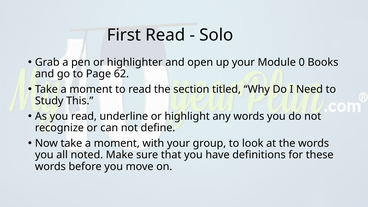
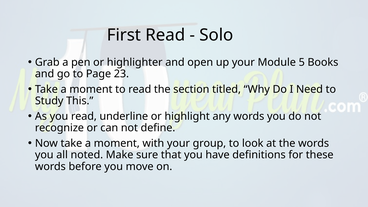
0: 0 -> 5 (302, 62)
62: 62 -> 23 (121, 74)
